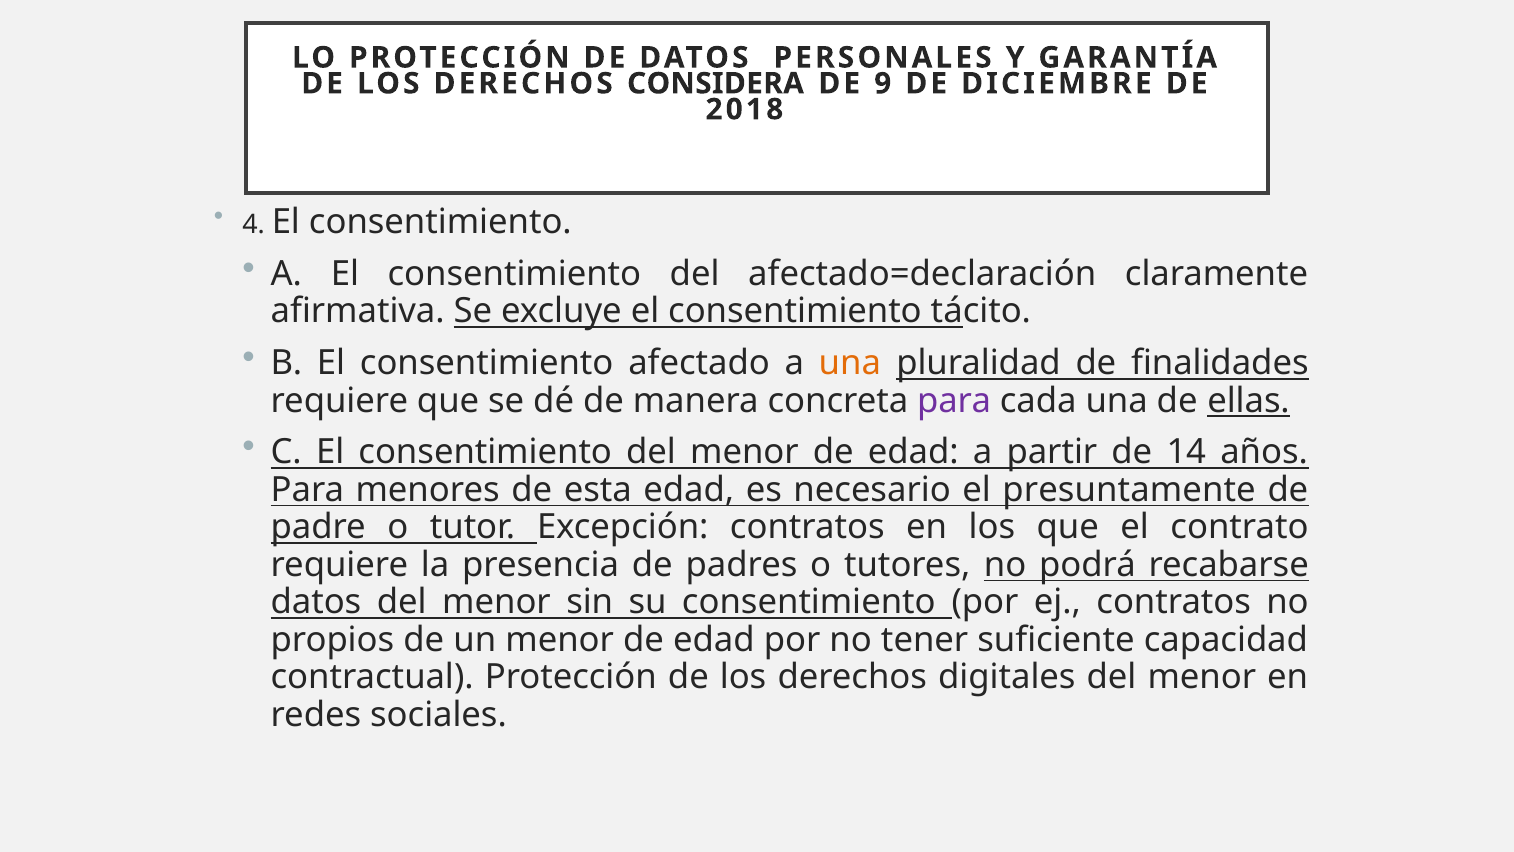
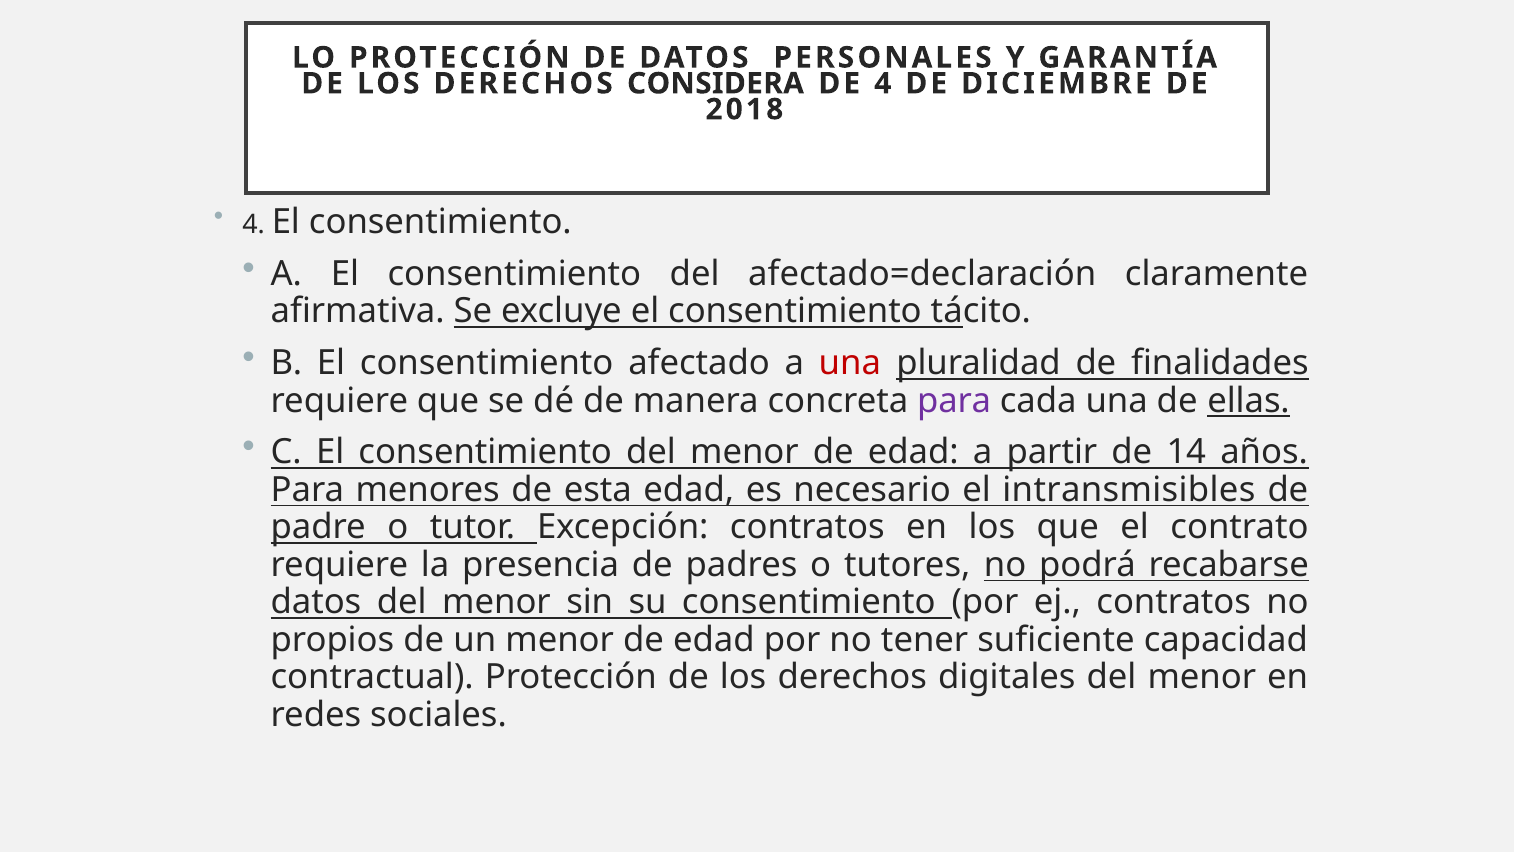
DE 9: 9 -> 4 (883, 84)
una colour: orange -> red (850, 363)
presuntamente: presuntamente -> intransmisibles (1129, 490)
